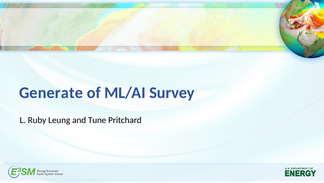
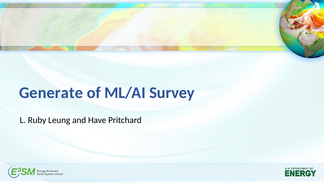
Tune: Tune -> Have (97, 120)
